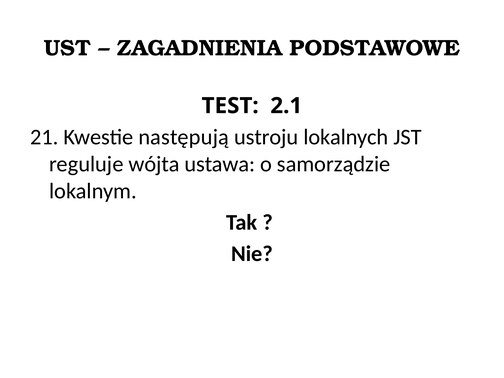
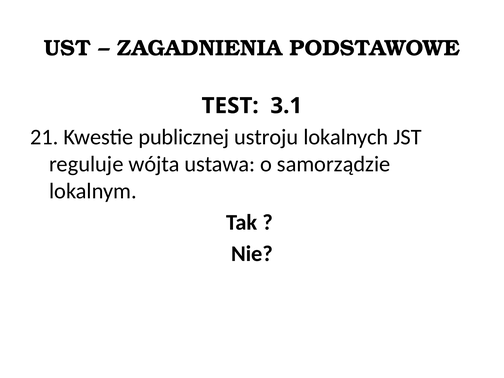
2.1: 2.1 -> 3.1 (286, 106)
następują: następują -> publicznej (184, 137)
